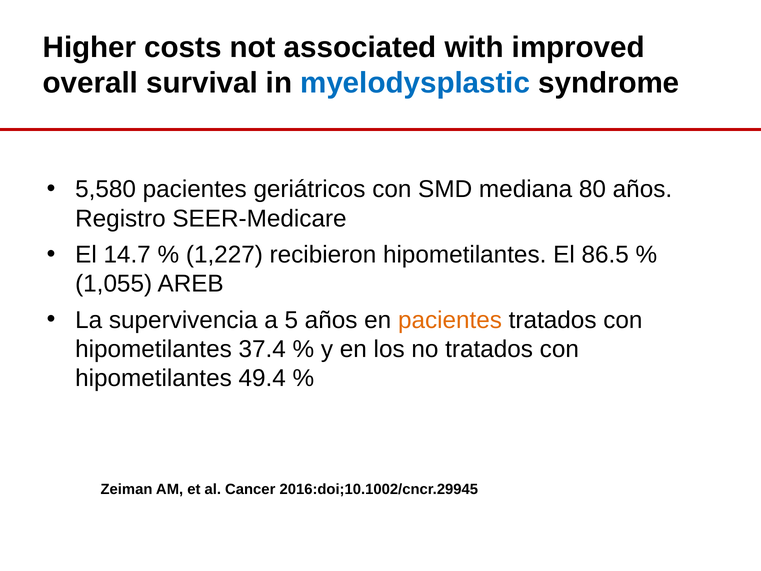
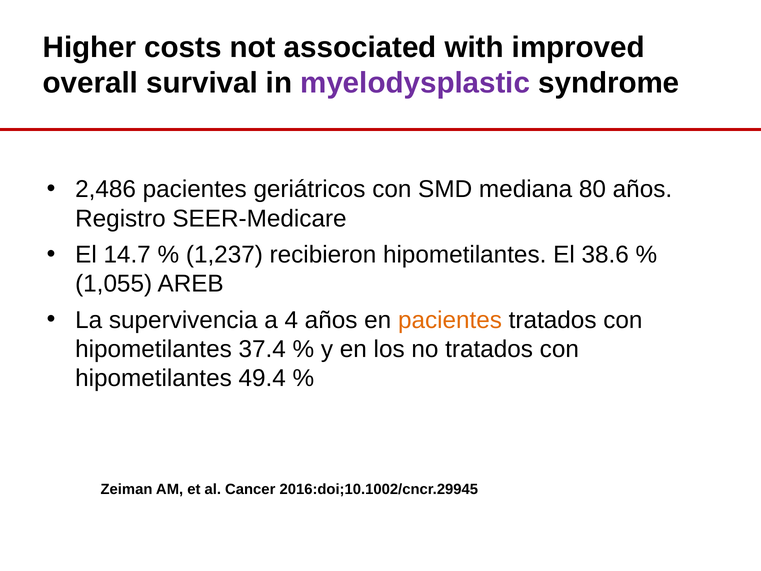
myelodysplastic colour: blue -> purple (415, 83)
5,580: 5,580 -> 2,486 (106, 189)
1,227: 1,227 -> 1,237 (224, 255)
86.5: 86.5 -> 38.6 (605, 255)
5: 5 -> 4 (291, 320)
